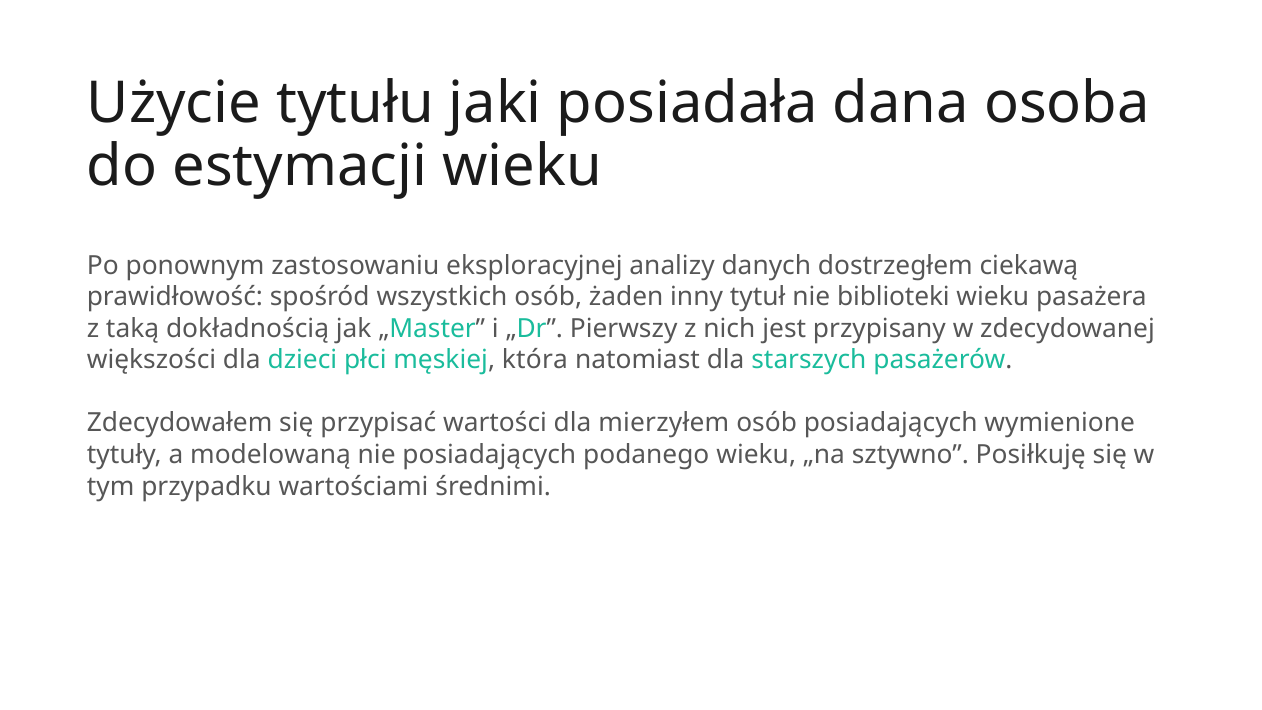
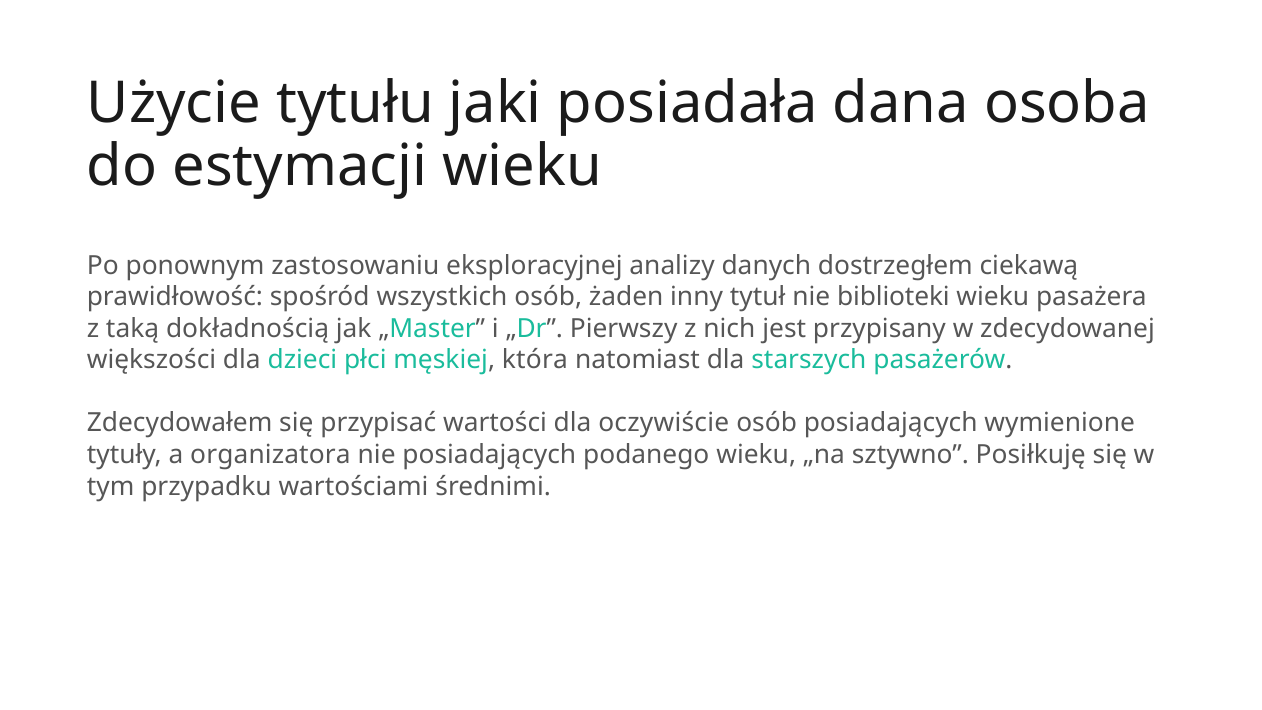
mierzyłem: mierzyłem -> oczywiście (664, 423)
modelowaną: modelowaną -> organizatora (270, 455)
